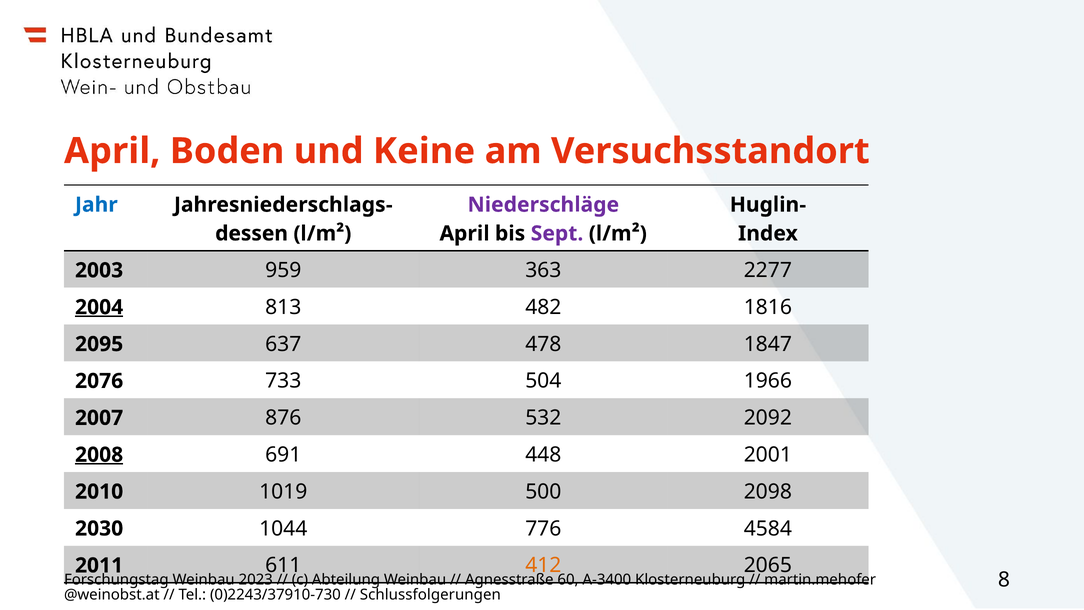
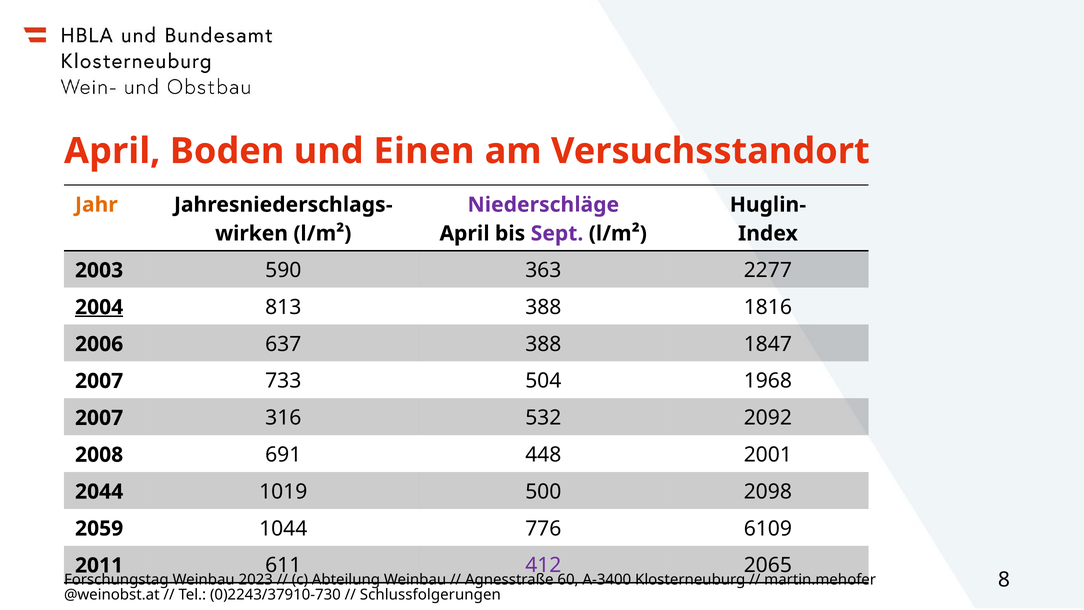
Keine: Keine -> Einen (424, 151)
Jahr colour: blue -> orange (96, 205)
dessen: dessen -> wirken (252, 233)
959: 959 -> 590 (283, 270)
813 482: 482 -> 388 (543, 307)
2095: 2095 -> 2006 (99, 344)
637 478: 478 -> 388 (543, 344)
2076: 2076 -> 2007 (99, 381)
1966: 1966 -> 1968 (768, 381)
876: 876 -> 316 (283, 418)
2008 underline: present -> none (99, 455)
2010: 2010 -> 2044 (99, 492)
2030: 2030 -> 2059 (99, 528)
4584: 4584 -> 6109 (768, 528)
412 colour: orange -> purple (543, 565)
